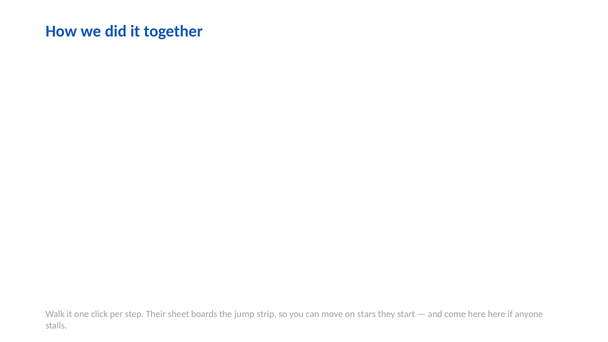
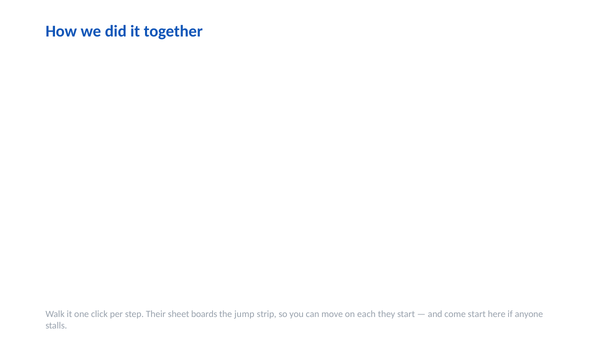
stars: stars -> each (366, 314)
come here: here -> start (477, 314)
